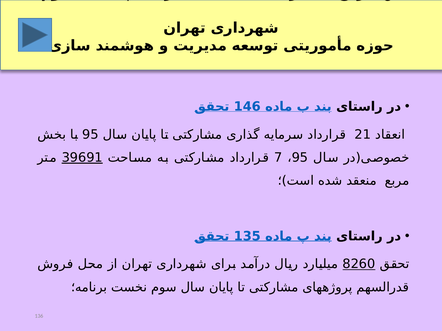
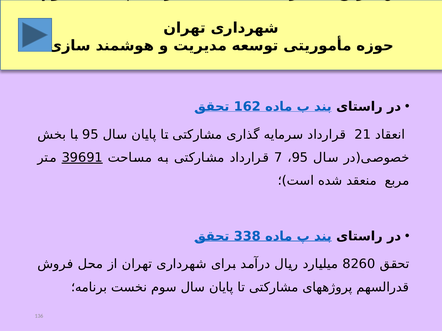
146: 146 -> 162 (247, 107)
135: 135 -> 338 (247, 237)
8260 underline: present -> none (359, 264)
